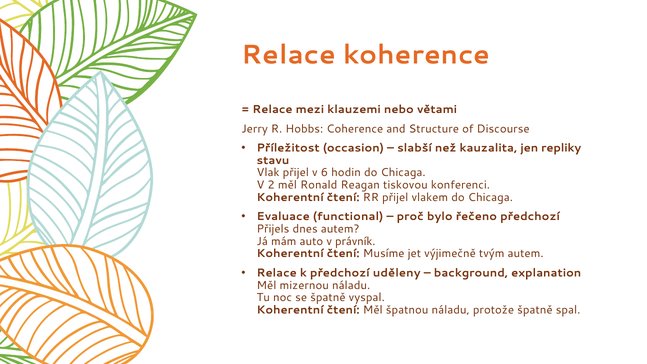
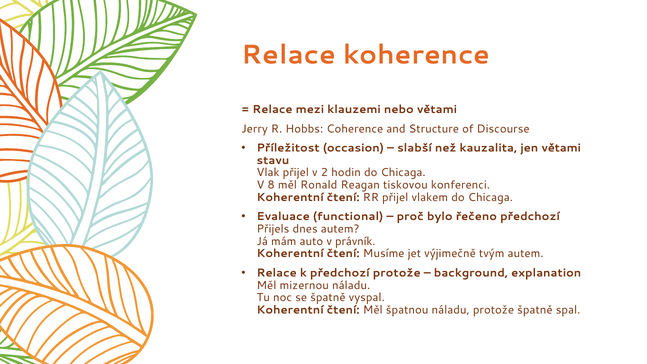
jen repliky: repliky -> větami (561, 148)
6: 6 -> 2 (324, 173)
2: 2 -> 8 (271, 185)
předchozí uděleny: uděleny -> protože (397, 273)
